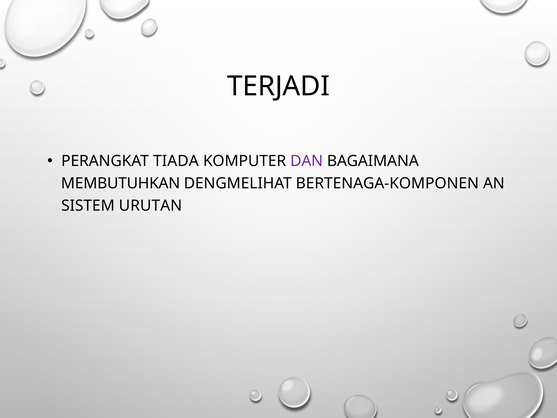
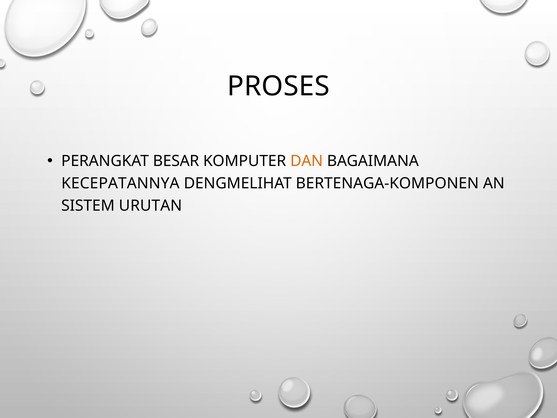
TERJADI: TERJADI -> PROSES (278, 86)
TIADA: TIADA -> BESAR (176, 161)
DAN colour: purple -> orange (307, 161)
MEMBUTUHKAN: MEMBUTUHKAN -> KECEPATANNYA (120, 183)
